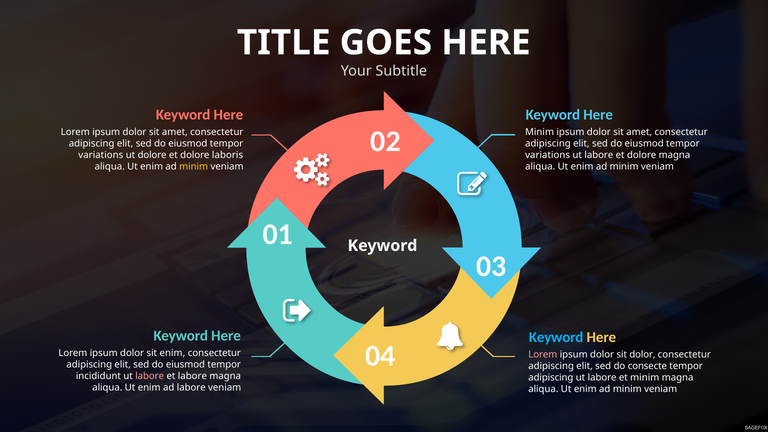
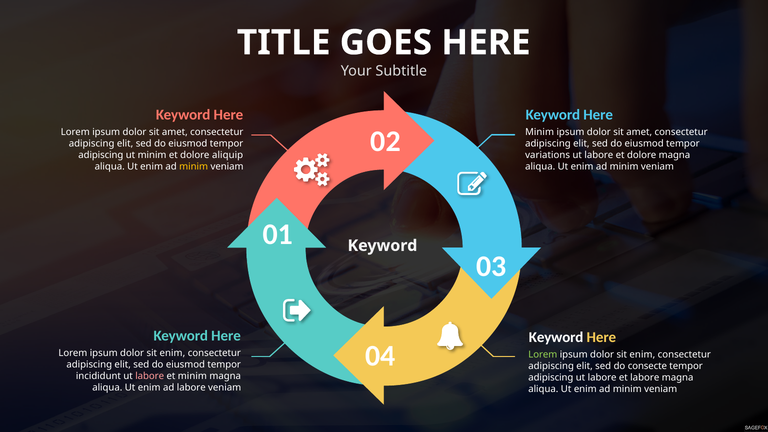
variations: variations -> adipiscing (101, 155)
ut dolore: dolore -> minim (152, 155)
laboris: laboris -> aliquip (228, 155)
Keyword colour: light blue -> white (556, 337)
Lorem colour: pink -> light green (543, 355)
dolor: dolor -> enim (642, 355)
et labore: labore -> minim (192, 376)
et minim: minim -> labore (645, 378)
